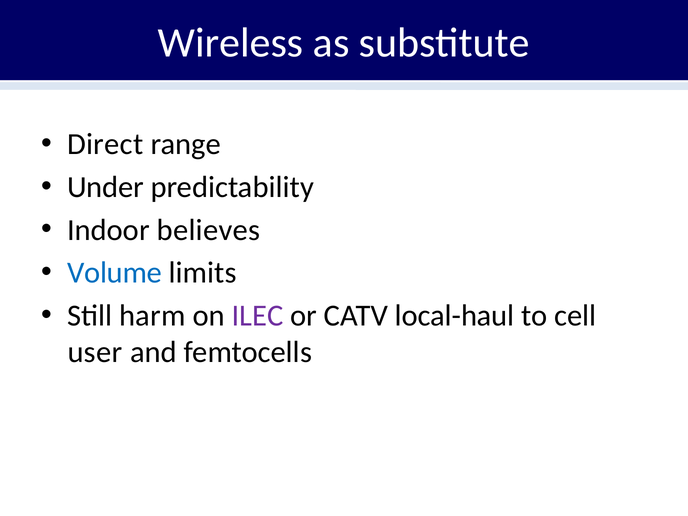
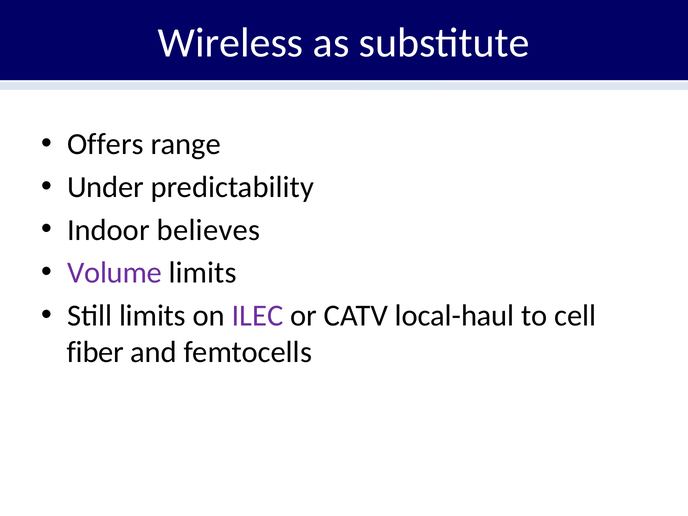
Direct: Direct -> Offers (105, 144)
Volume colour: blue -> purple (115, 273)
Still harm: harm -> limits (153, 316)
user: user -> fiber (95, 352)
